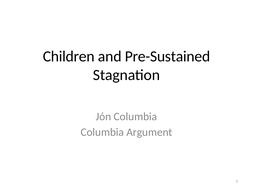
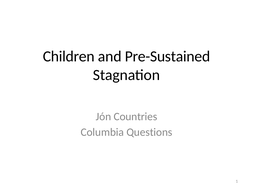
Jón Columbia: Columbia -> Countries (135, 116)
Argument: Argument -> Questions (149, 132)
